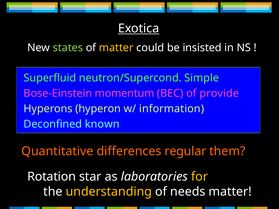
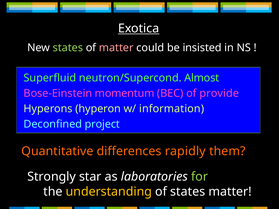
matter colour: yellow -> pink (116, 48)
Simple: Simple -> Almost (202, 78)
known: known -> project (102, 124)
regular: regular -> rapidly (185, 151)
Rotation: Rotation -> Strongly (52, 177)
for colour: yellow -> light green (200, 177)
of needs: needs -> states (188, 192)
